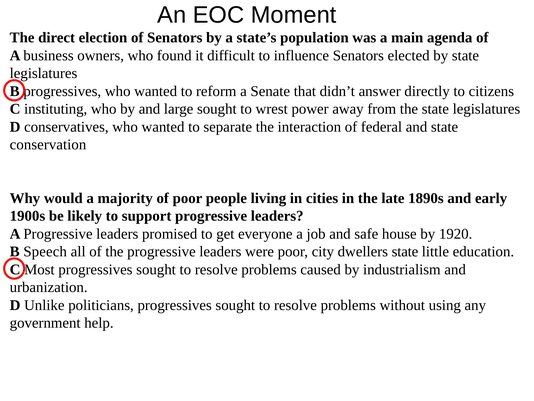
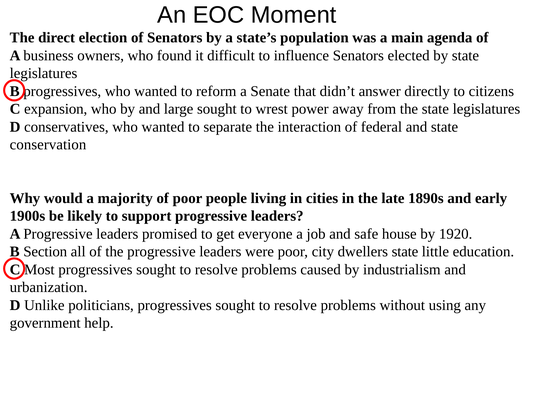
instituting: instituting -> expansion (56, 109)
Speech: Speech -> Section (45, 251)
